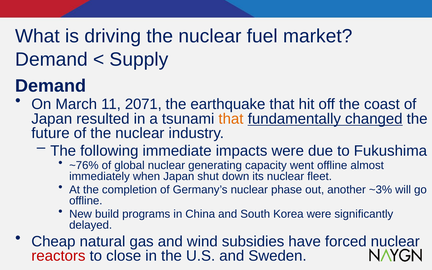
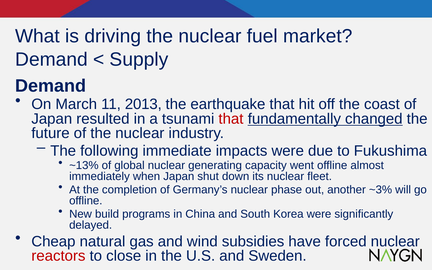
2071: 2071 -> 2013 (143, 104)
that colour: orange -> red (231, 119)
~76%: ~76% -> ~13% (84, 165)
